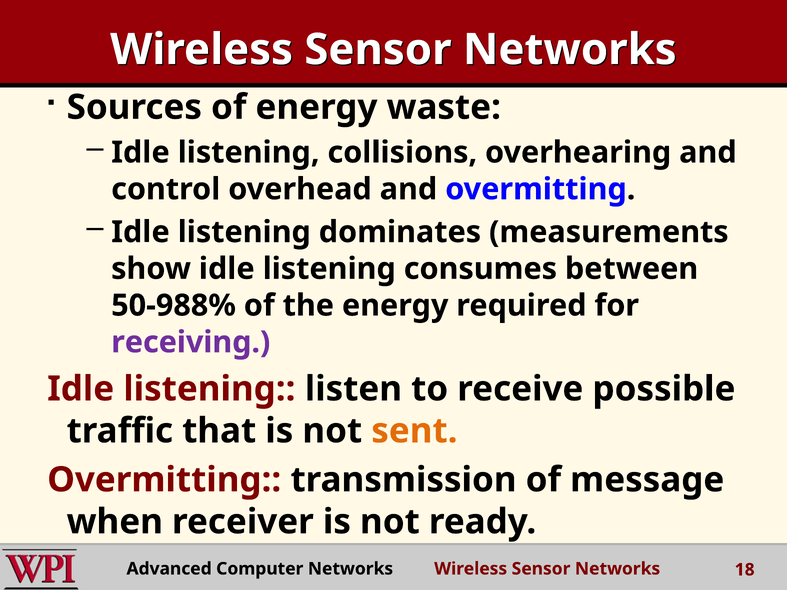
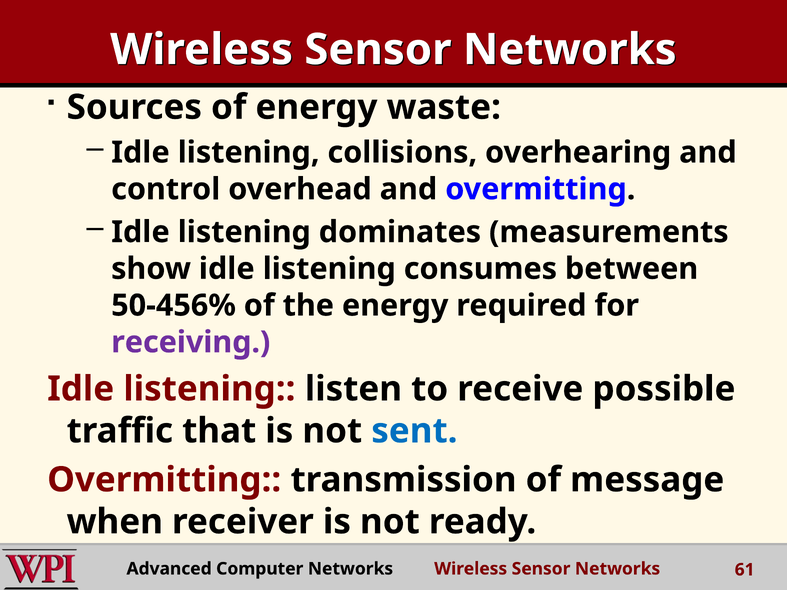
50-988%: 50-988% -> 50-456% (174, 306)
sent colour: orange -> blue (414, 431)
18: 18 -> 61 (745, 570)
